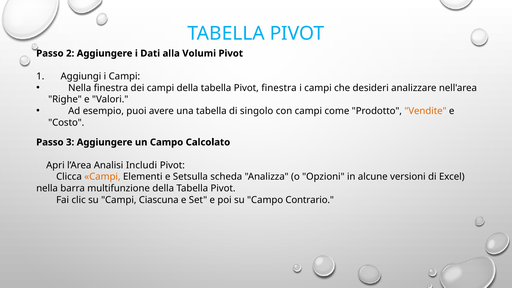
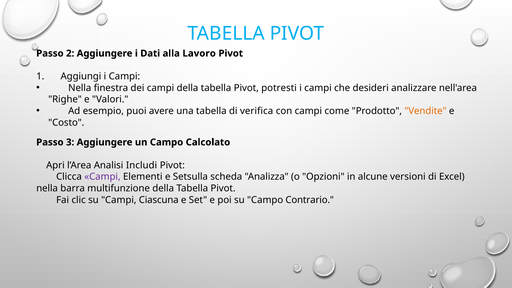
Volumi: Volumi -> Lavoro (199, 53)
Pivot finestra: finestra -> potresti (279, 88)
singolo: singolo -> verifica (257, 111)
Campi colour: orange -> purple (102, 177)
